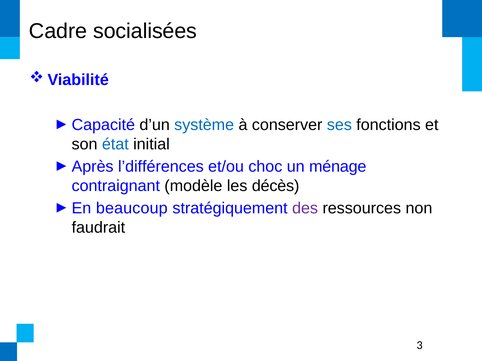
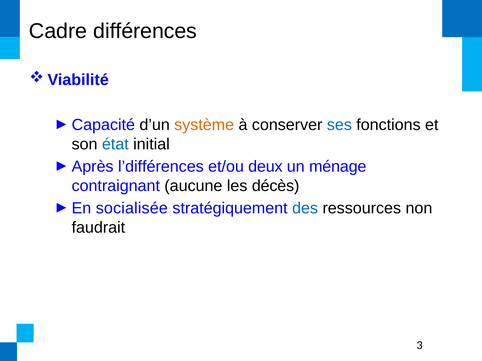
socialisées: socialisées -> différences (145, 31)
système colour: blue -> orange (204, 125)
choc: choc -> deux (265, 167)
modèle: modèle -> aucune (193, 186)
beaucoup: beaucoup -> socialisée (132, 209)
des colour: purple -> blue (305, 209)
